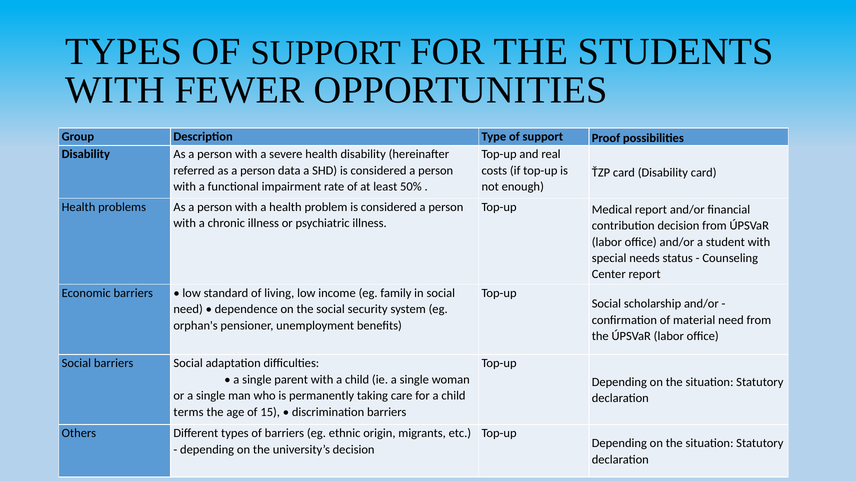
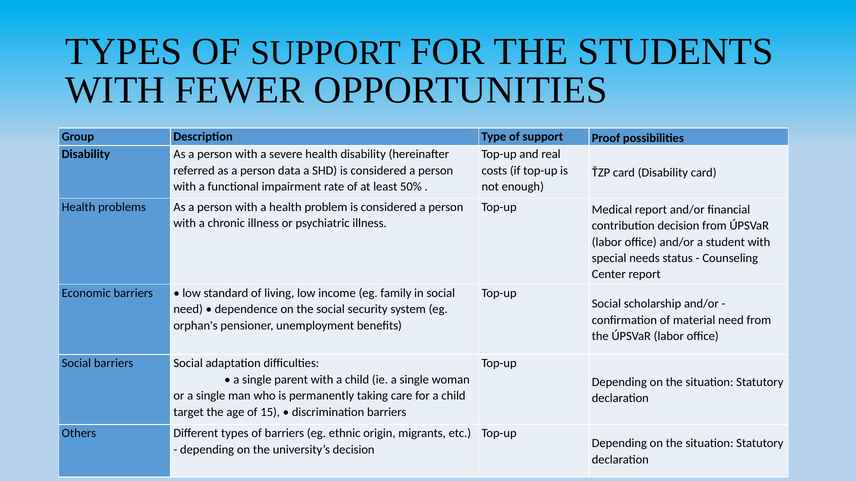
terms: terms -> target (189, 412)
